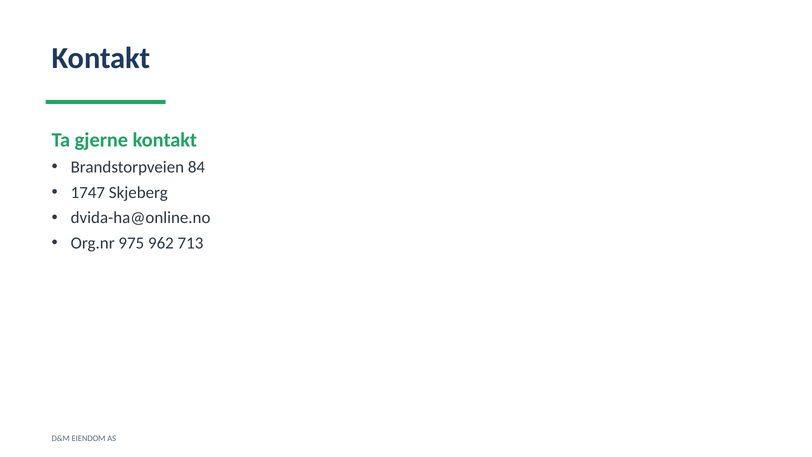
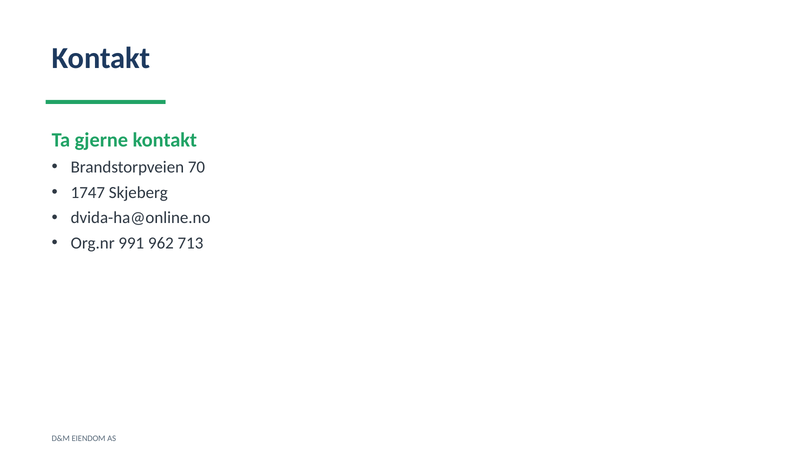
84: 84 -> 70 (196, 167)
975: 975 -> 991 (131, 243)
